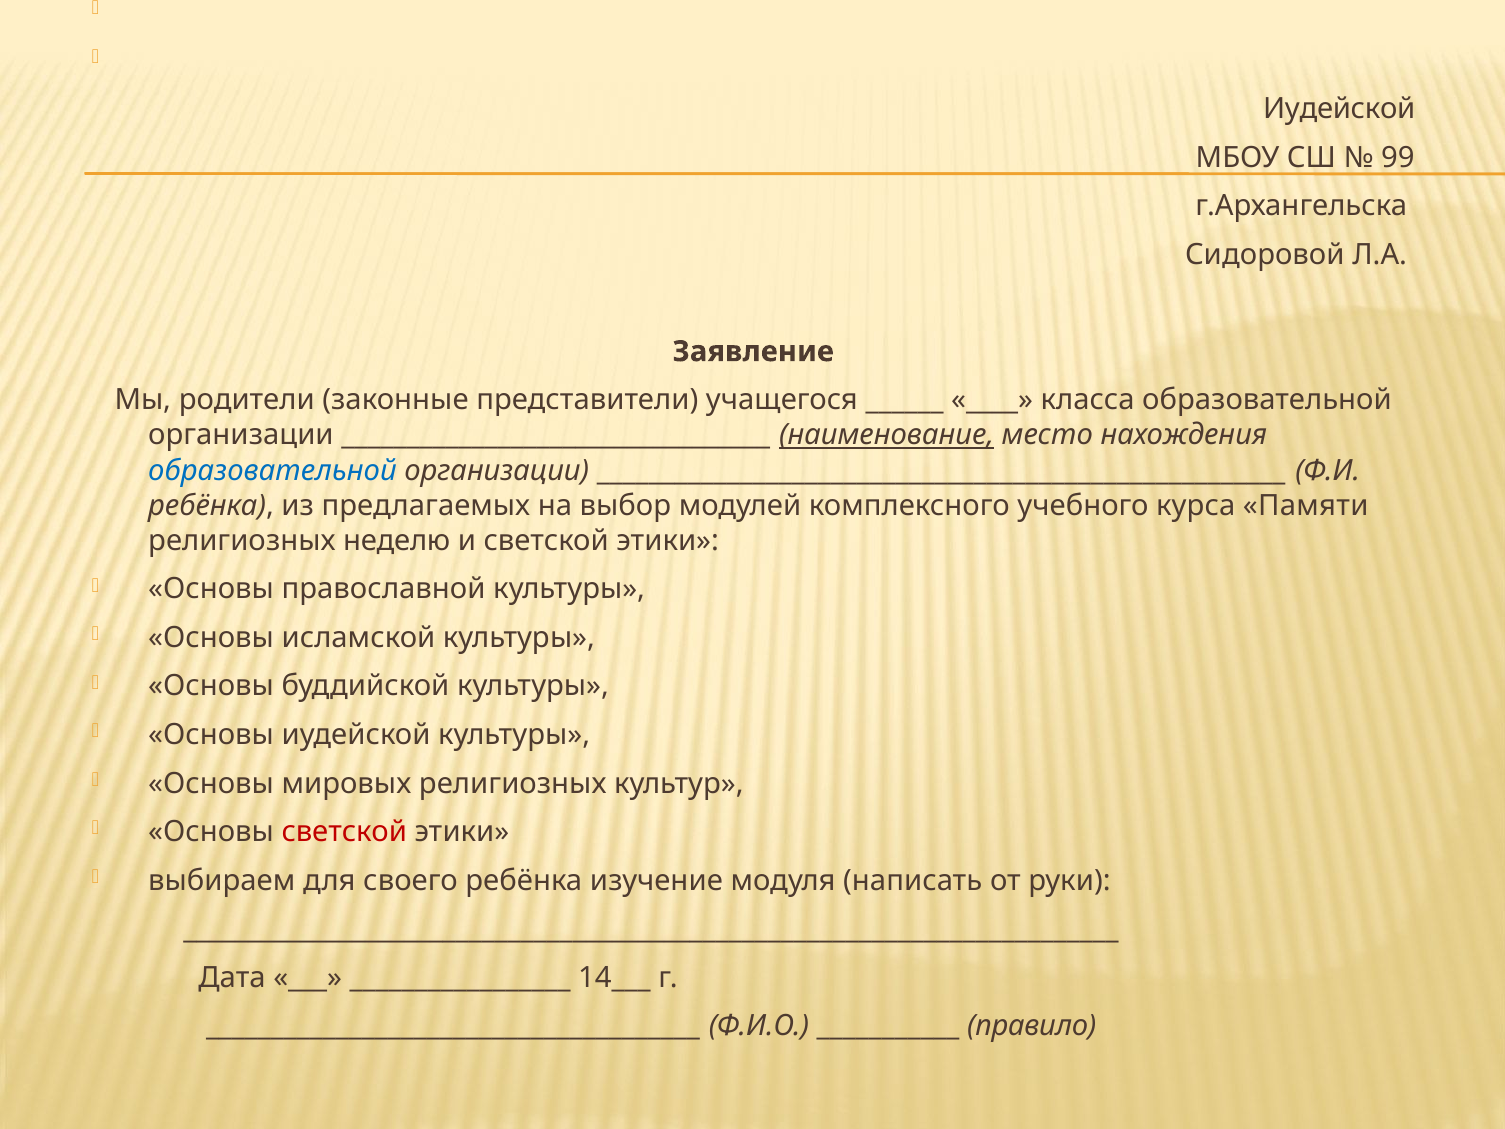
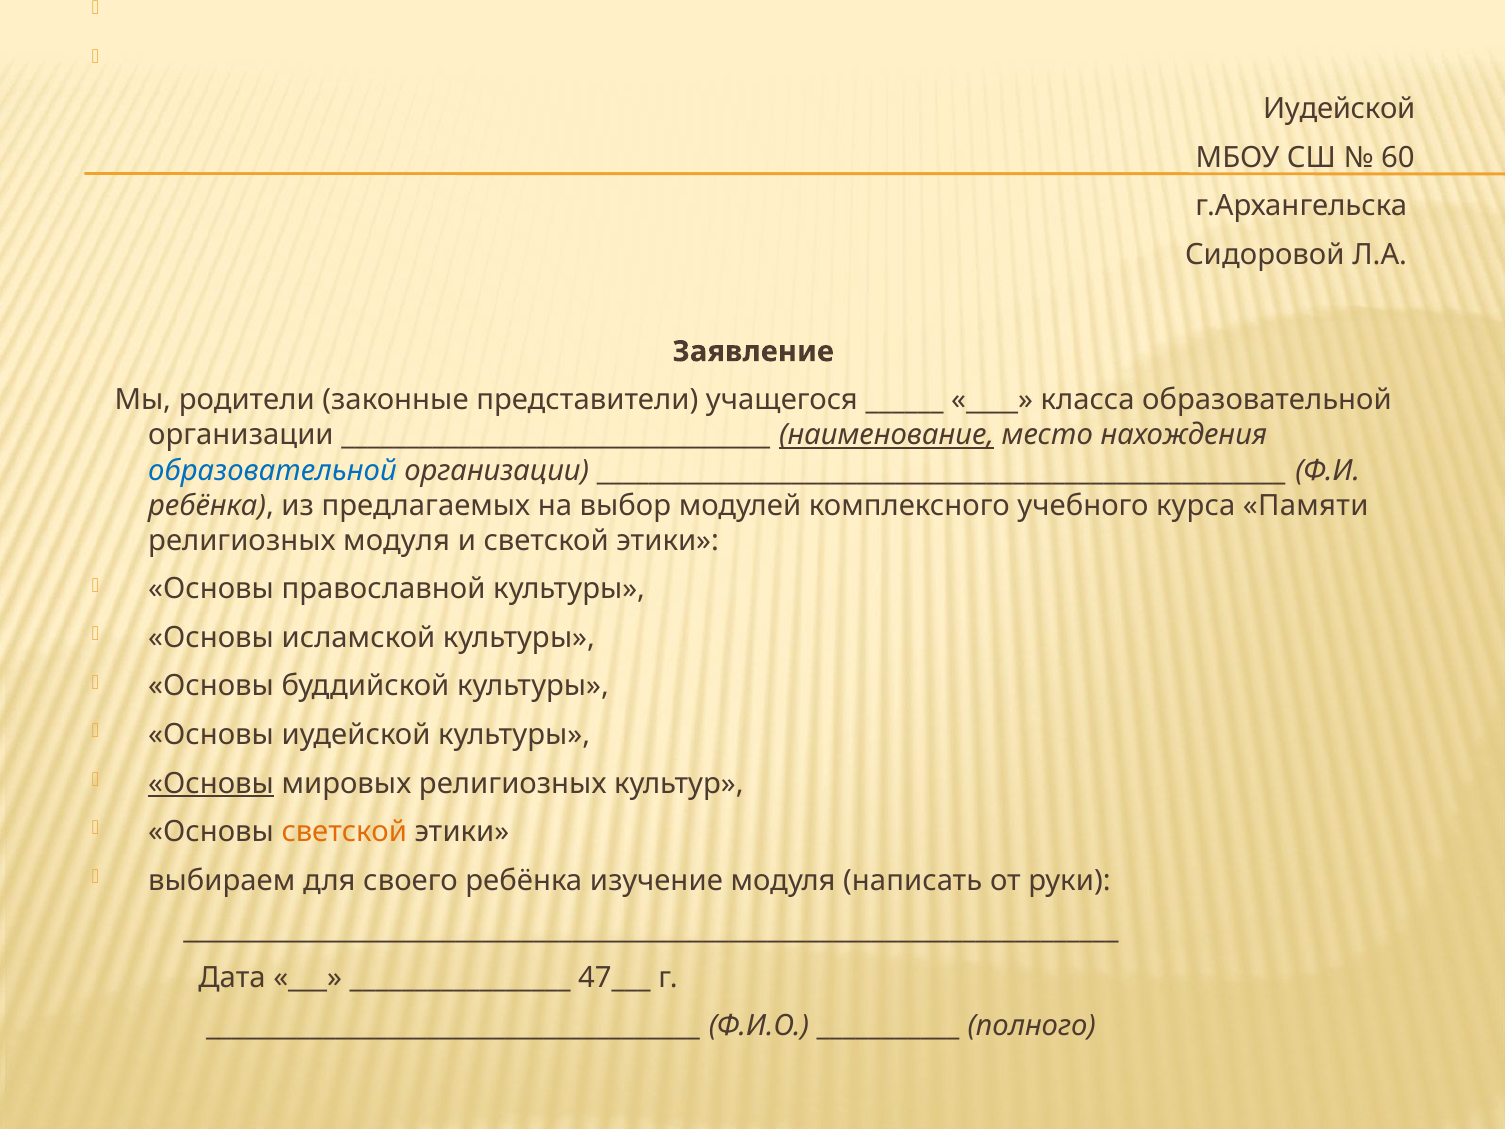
99: 99 -> 60 (1398, 157)
религиозных неделю: неделю -> модуля (397, 541)
Основы underline: none -> present (211, 783)
светской colour: red -> orange (344, 832)
14___: 14___ -> 47___ (614, 977)
правило: правило -> полного (1032, 1026)
